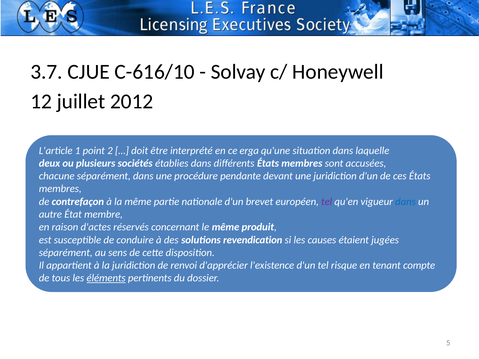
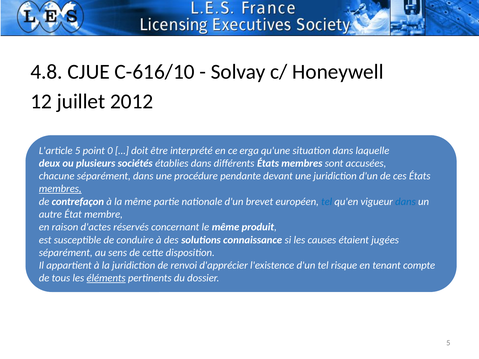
3.7: 3.7 -> 4.8 (46, 72)
L'article 1: 1 -> 5 (78, 151)
2: 2 -> 0 (110, 151)
membres underline: none -> present (60, 189)
tel colour: purple -> blue (327, 202)
revendication: revendication -> connaissance (253, 240)
